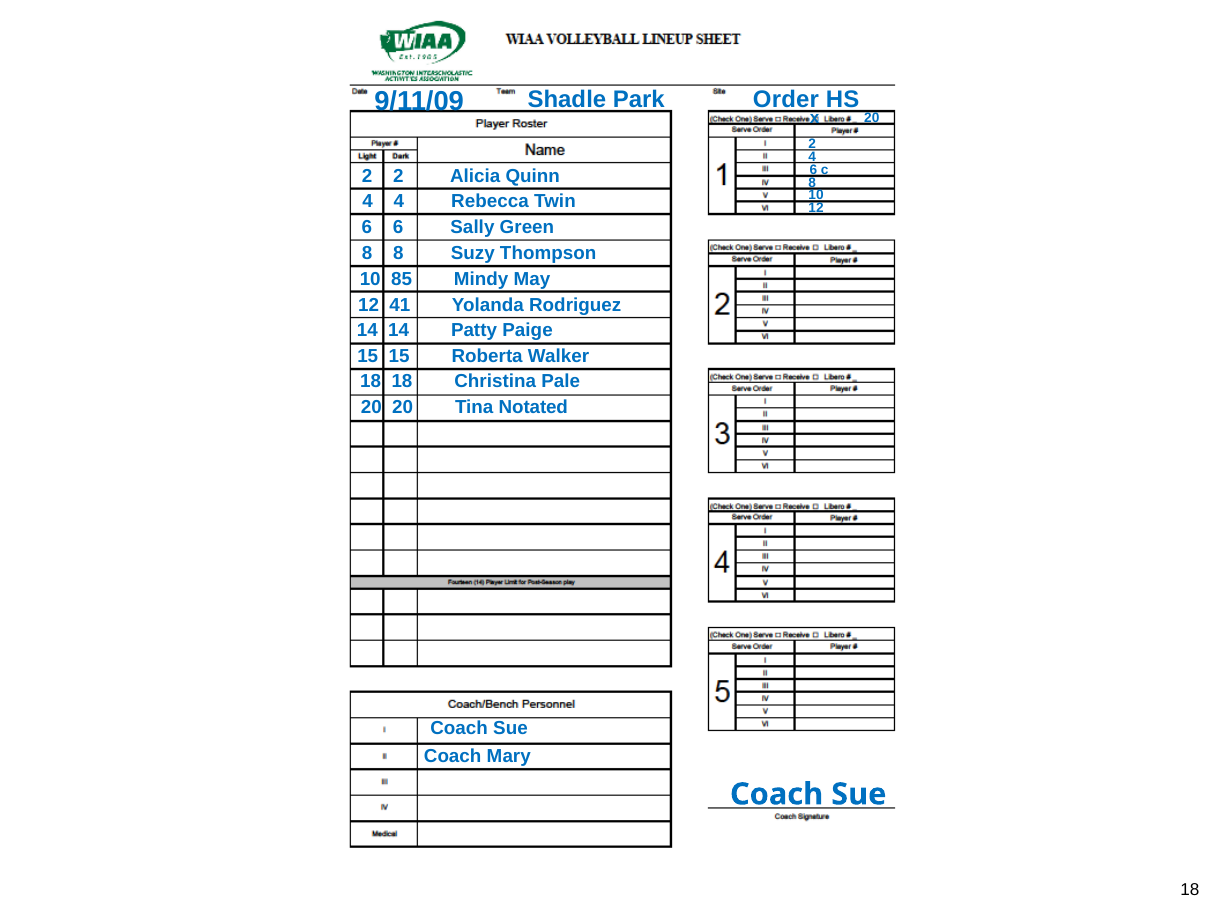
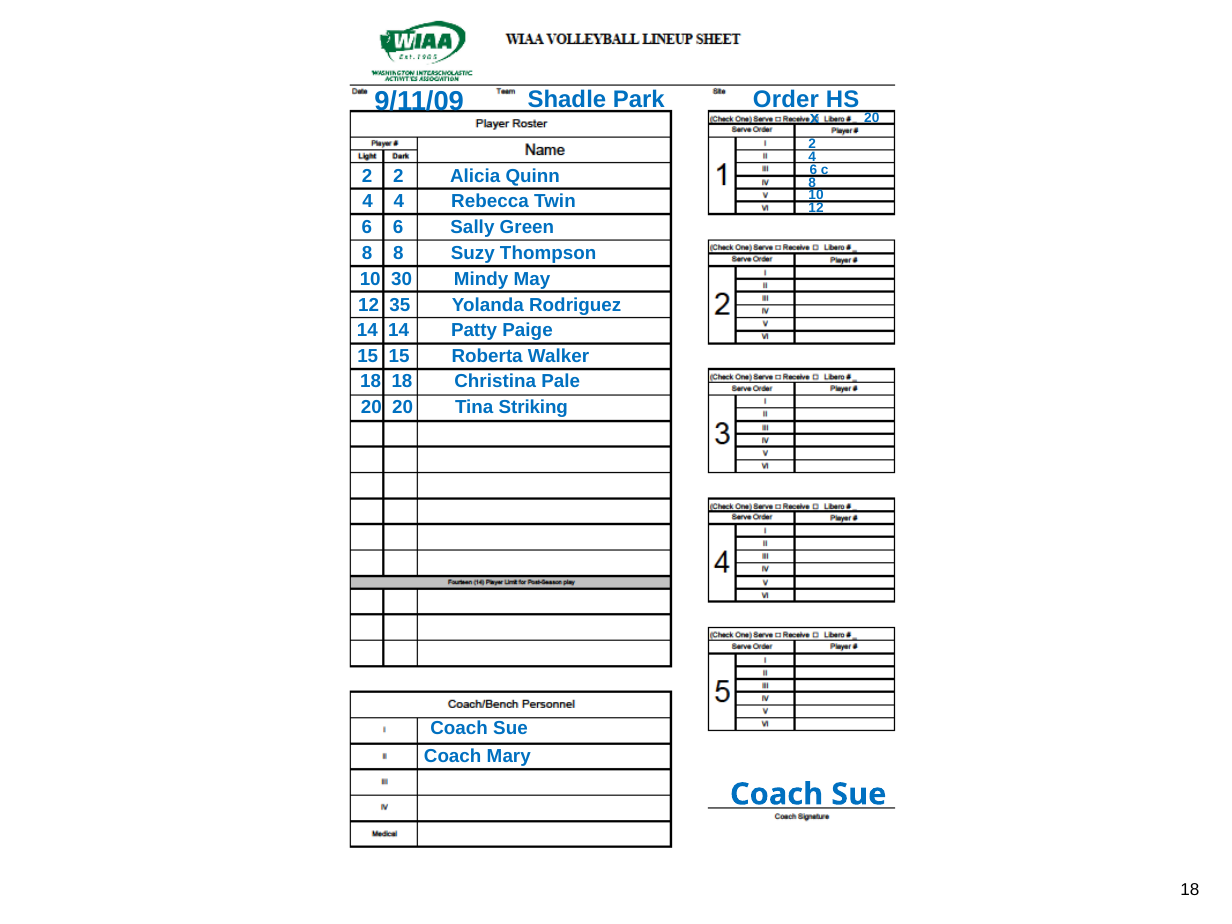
85: 85 -> 30 (402, 279)
41: 41 -> 35 (400, 305)
Notated: Notated -> Striking (533, 407)
